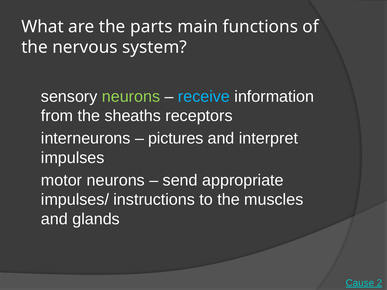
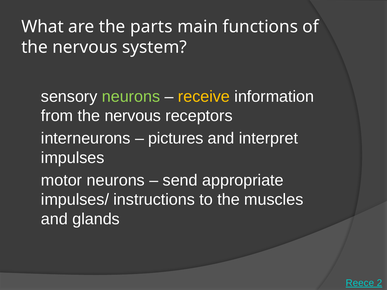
receive colour: light blue -> yellow (204, 97)
from the sheaths: sheaths -> nervous (133, 116)
Cause: Cause -> Reece (360, 283)
